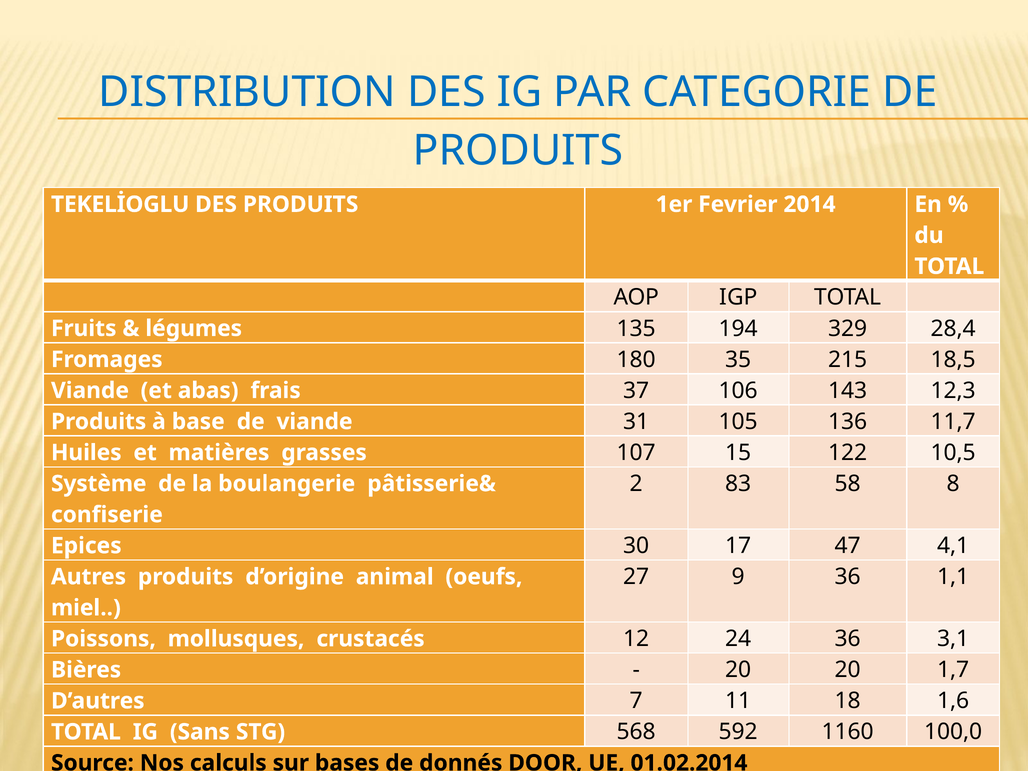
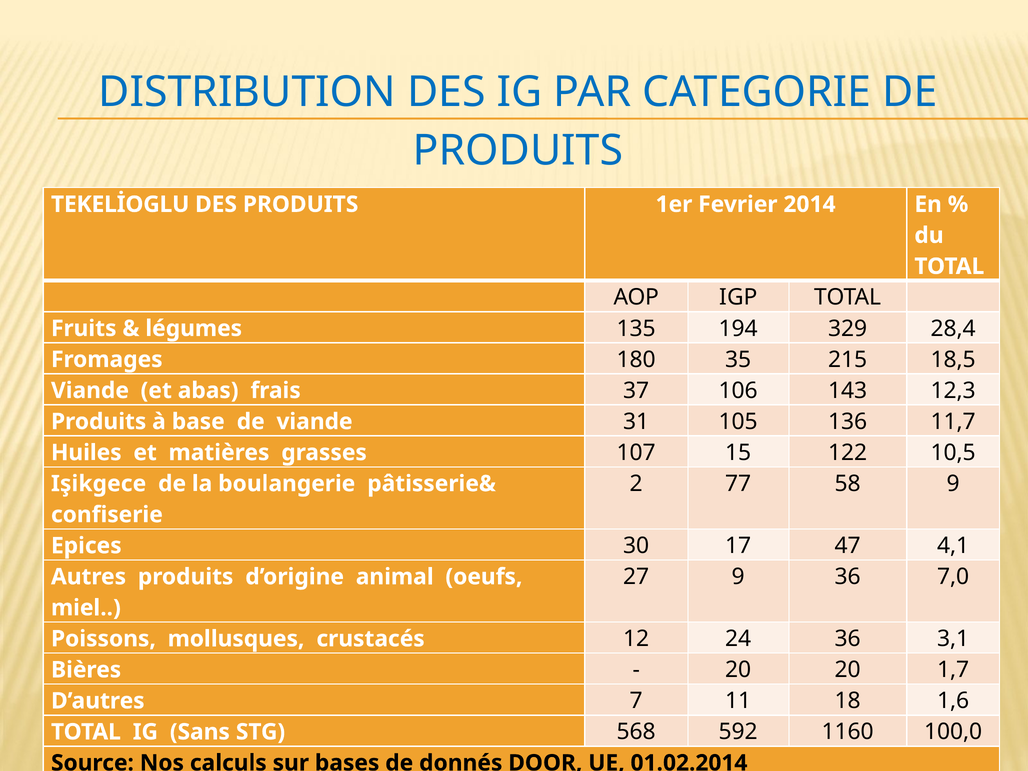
83: 83 -> 77 (738, 484)
58 8: 8 -> 9 (953, 484)
Système: Système -> Işikgece (99, 484)
1,1: 1,1 -> 7,0 (953, 577)
